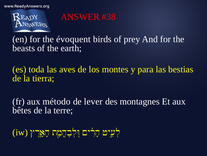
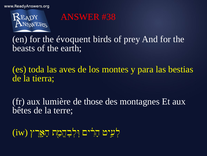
método: método -> lumière (57, 101)
lever: lever -> those (93, 101)
